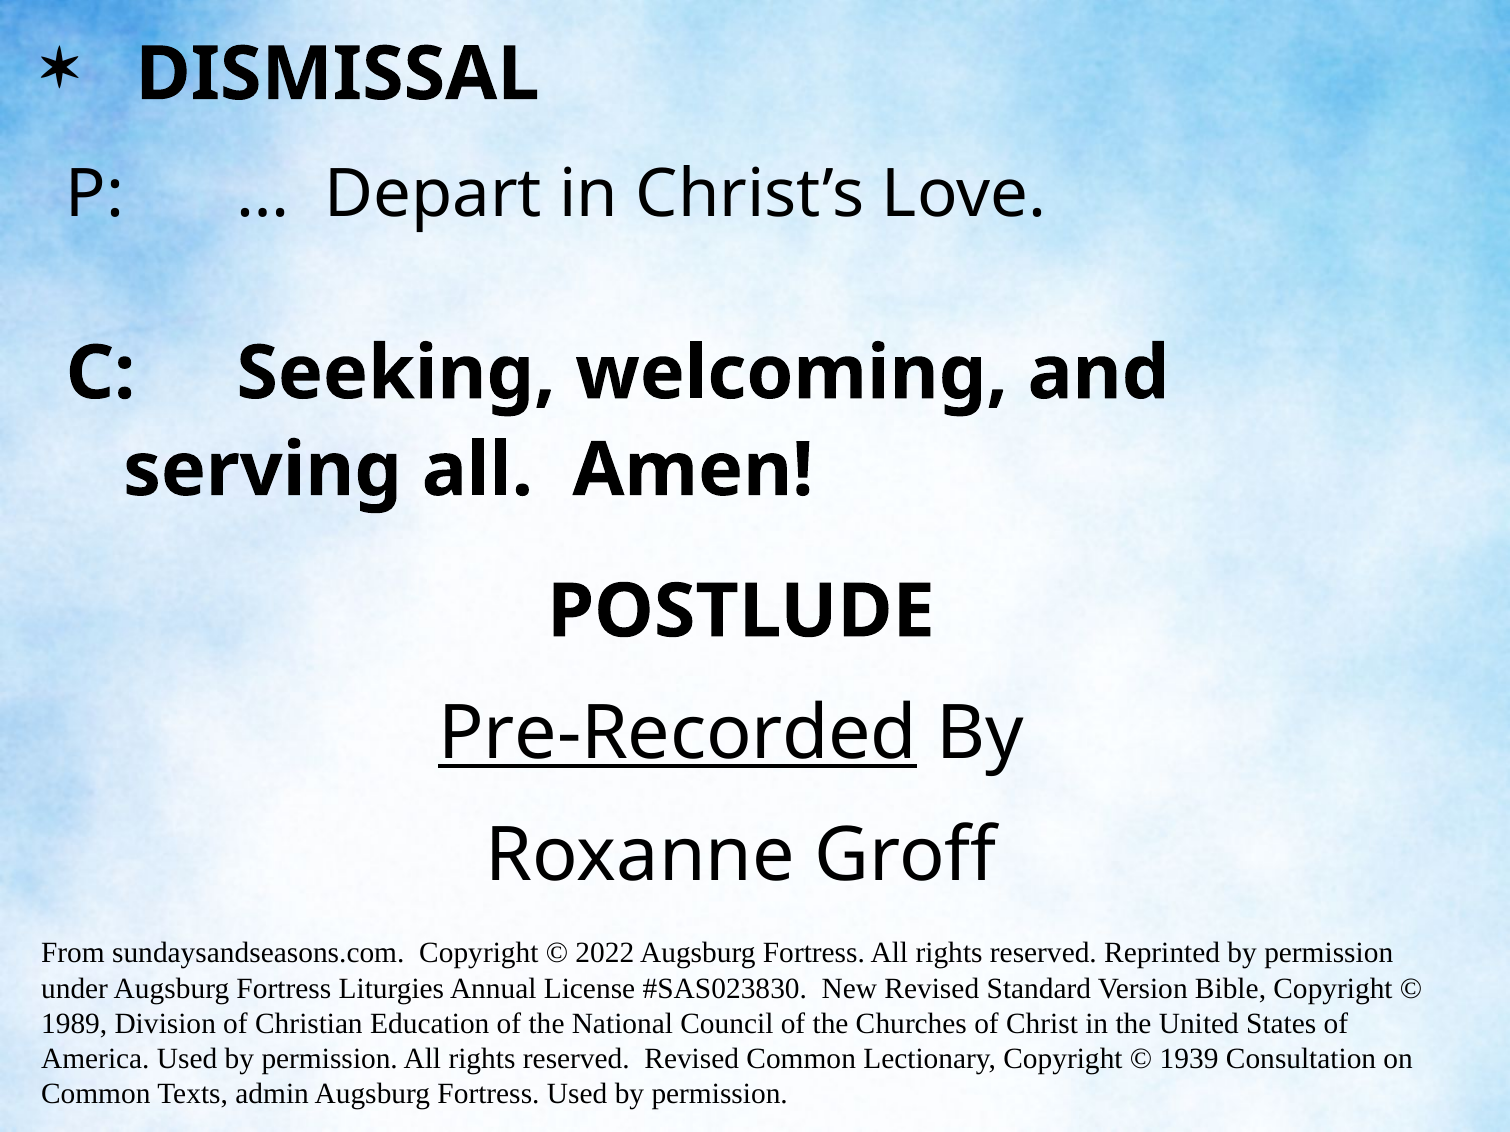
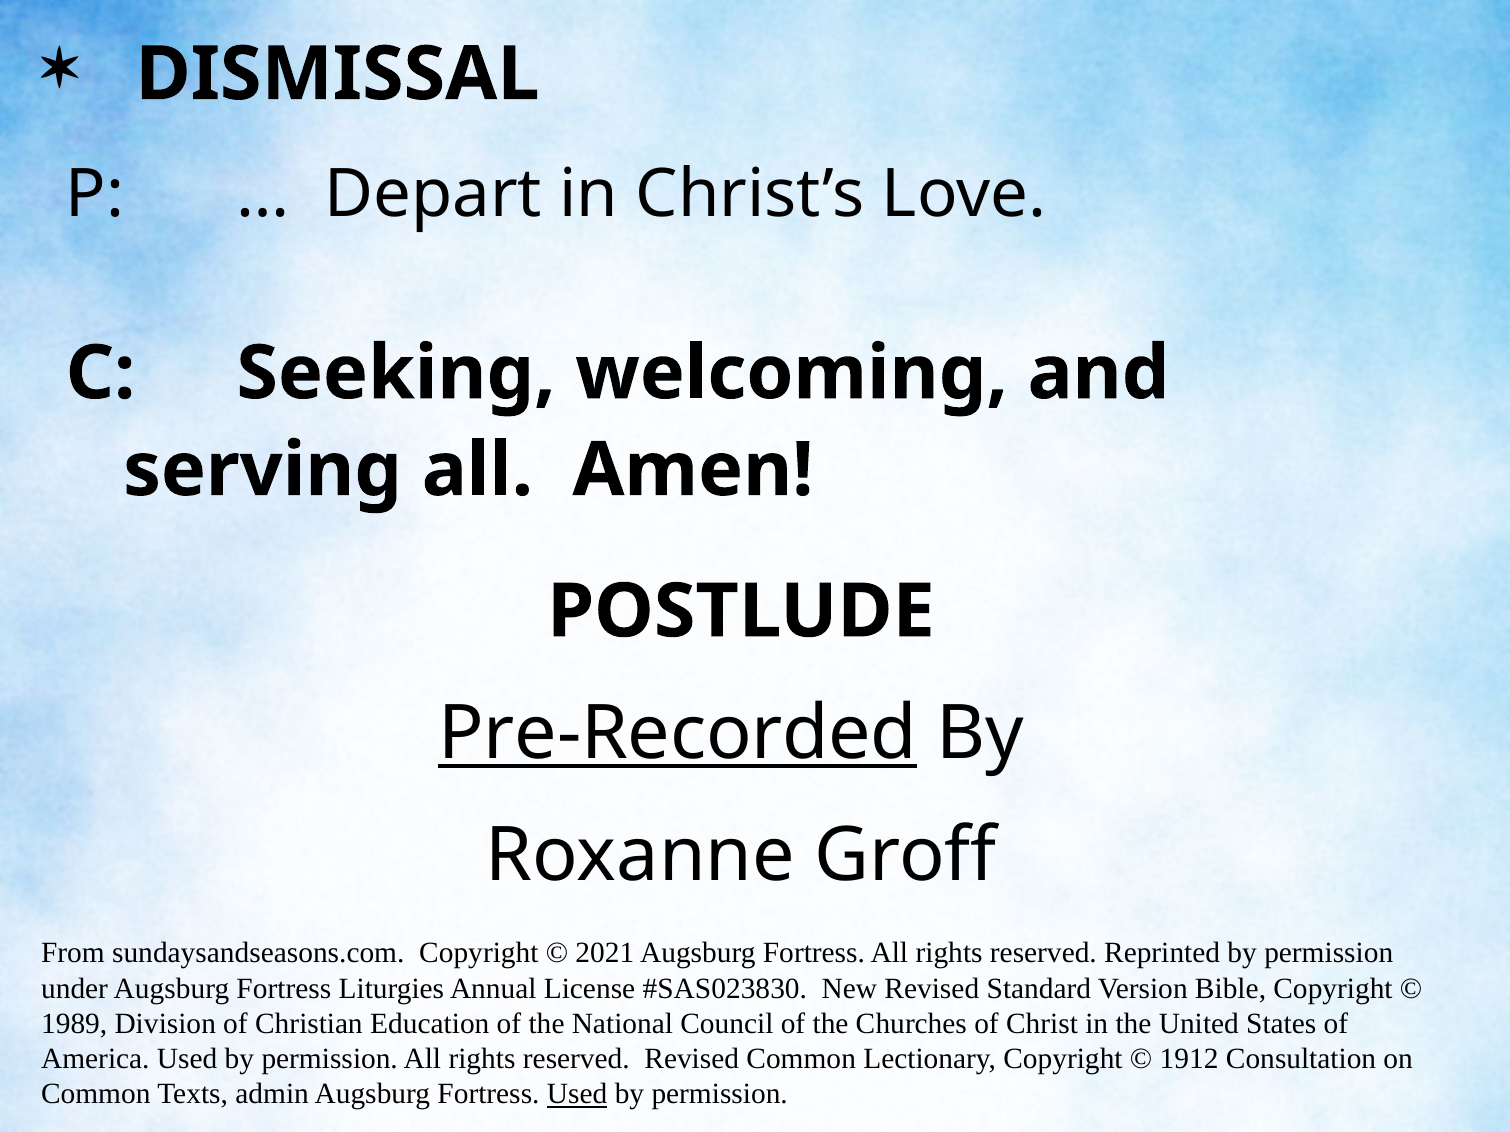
2022: 2022 -> 2021 (605, 953)
1939: 1939 -> 1912 (1189, 1059)
Used underline: none -> present (577, 1095)
